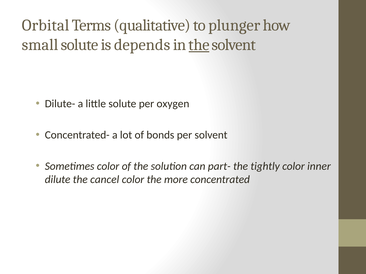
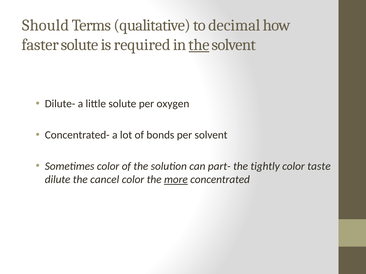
Orbital: Orbital -> Should (46, 25)
plunger: plunger -> decimal (234, 25)
small: small -> faster (40, 45)
depends: depends -> required (142, 45)
inner: inner -> taste (319, 166)
more underline: none -> present (176, 180)
